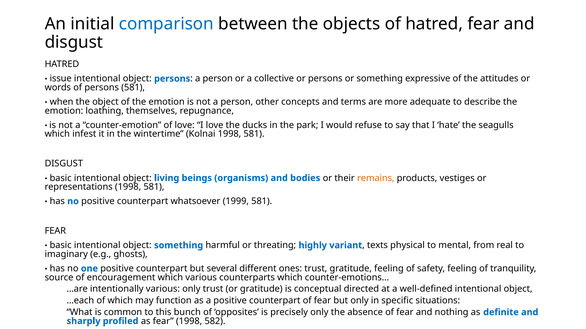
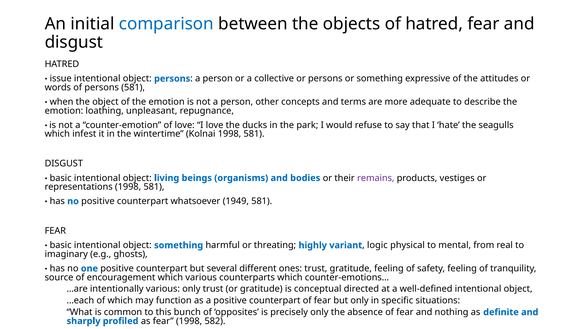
themselves: themselves -> unpleasant (152, 111)
remains colour: orange -> purple (376, 178)
1999: 1999 -> 1949 (236, 202)
texts: texts -> logic (377, 246)
